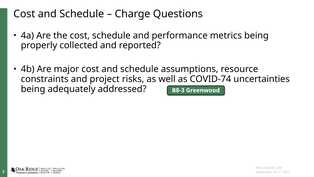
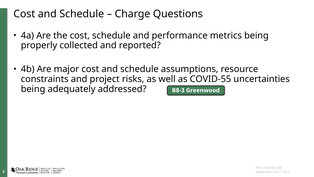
COVID-74: COVID-74 -> COVID-55 (210, 79)
